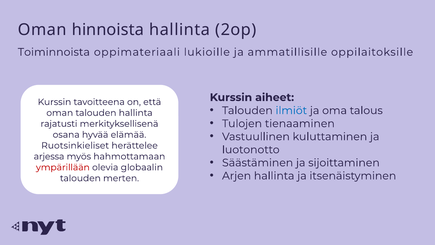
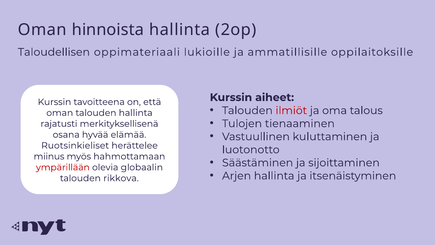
Toiminnoista: Toiminnoista -> Taloudellisen (54, 52)
ilmiöt colour: blue -> red (291, 110)
arjessa: arjessa -> miinus (49, 156)
merten: merten -> rikkova (121, 178)
